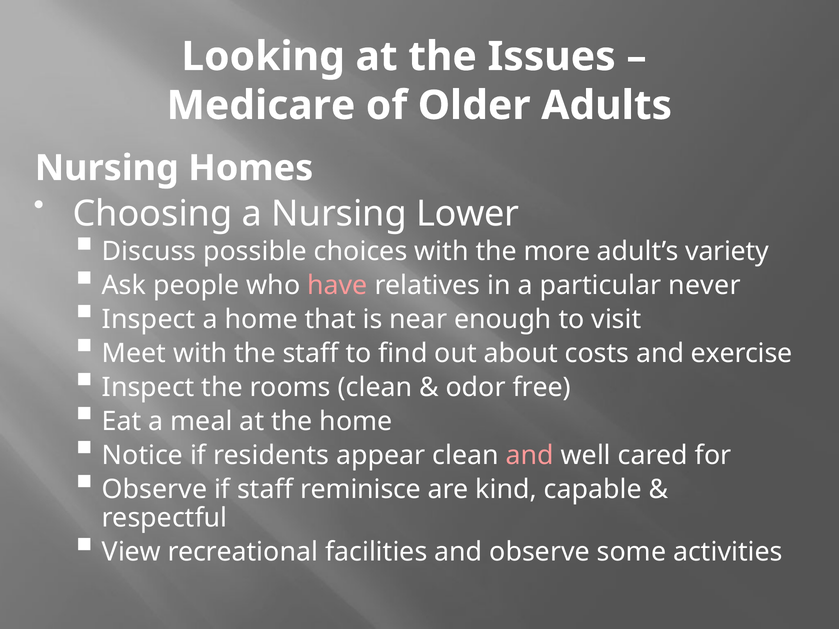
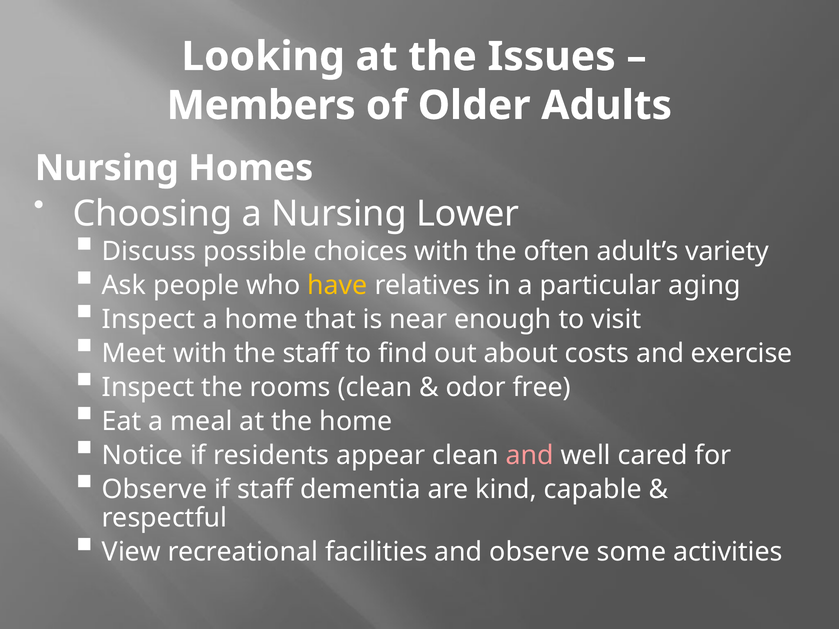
Medicare: Medicare -> Members (261, 106)
more: more -> often (557, 252)
have colour: pink -> yellow (337, 286)
never: never -> aging (705, 286)
reminisce: reminisce -> dementia (360, 489)
